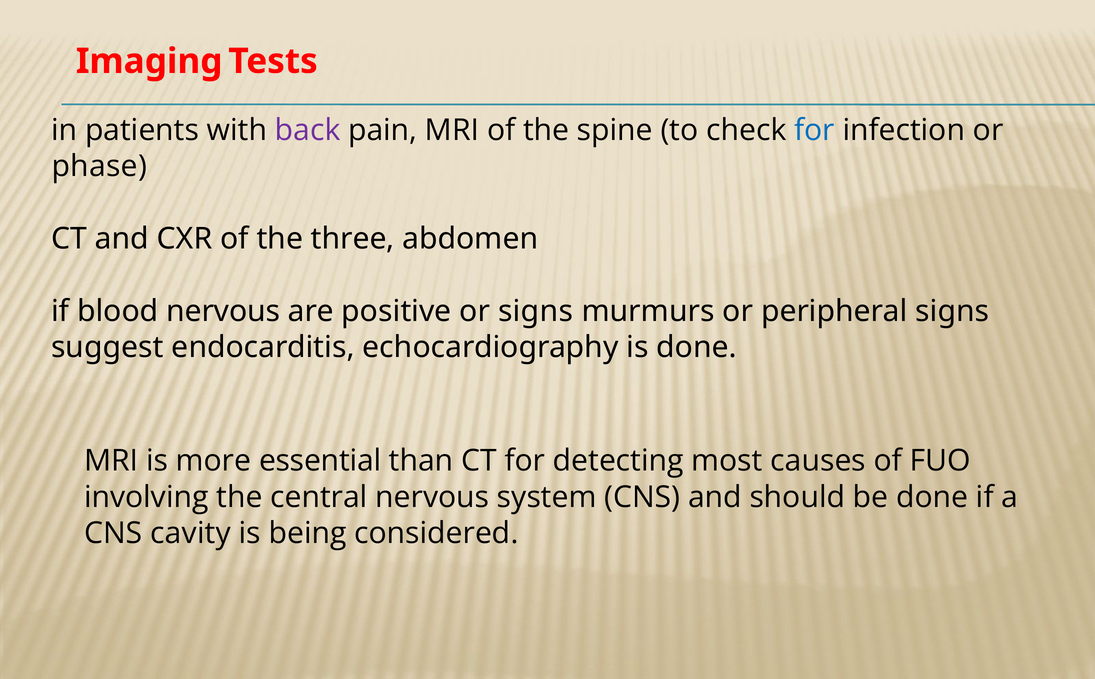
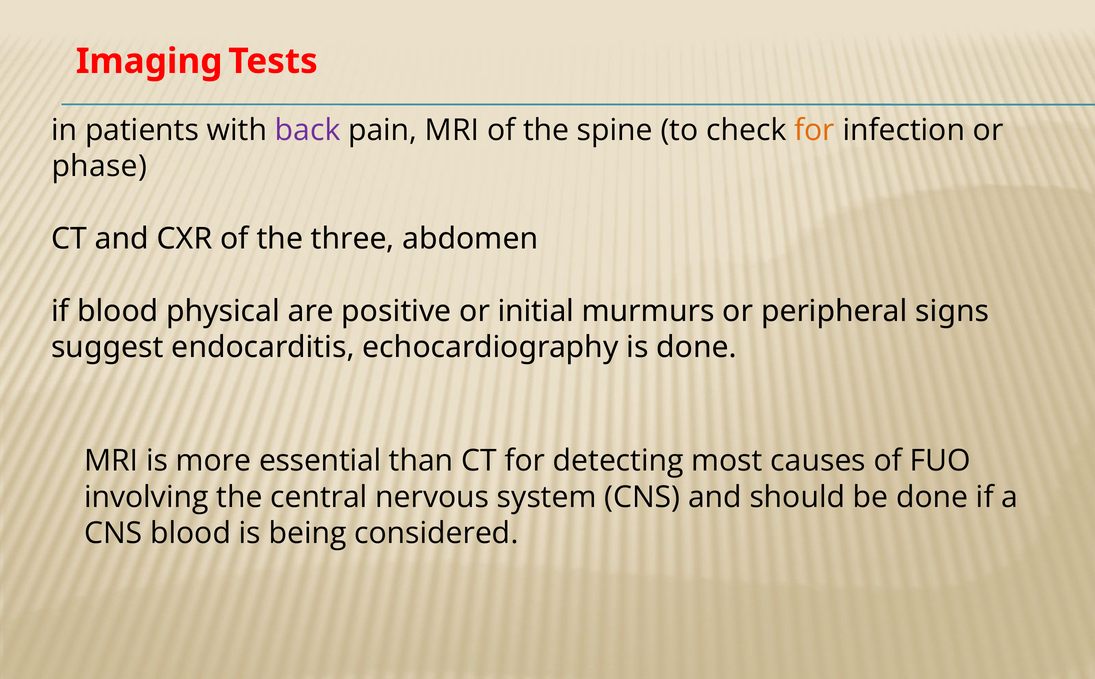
for colour: blue -> orange (815, 130)
blood nervous: nervous -> physical (223, 311)
or signs: signs -> initial (536, 311)
CNS cavity: cavity -> blood (191, 533)
